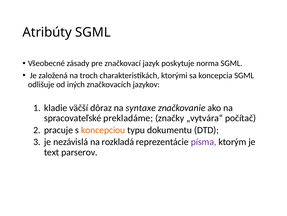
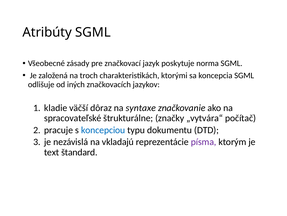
prekladáme: prekladáme -> štrukturálne (128, 118)
koncepciou colour: orange -> blue (103, 130)
rozkladá: rozkladá -> vkladajú (118, 141)
parserov: parserov -> štandard (79, 152)
